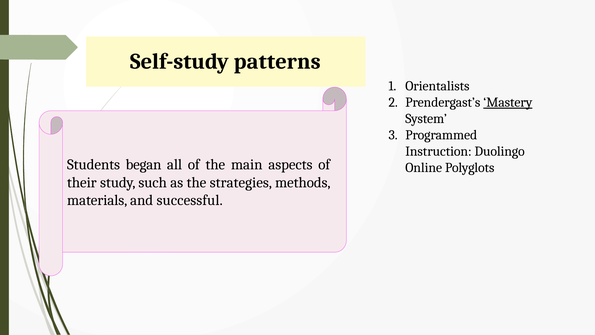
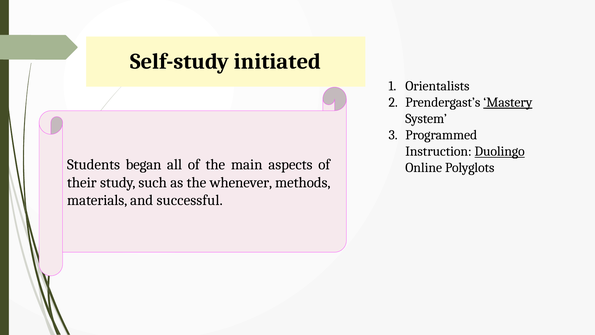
patterns: patterns -> initiated (277, 61)
Duolingo underline: none -> present (500, 151)
strategies: strategies -> whenever (241, 182)
